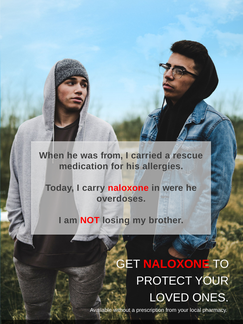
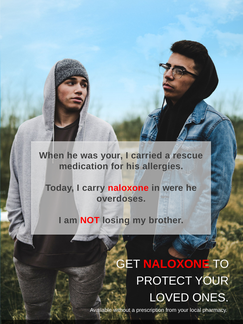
was from: from -> your (112, 156)
